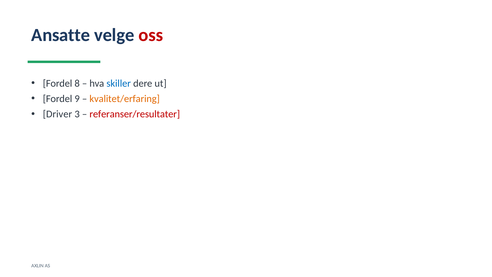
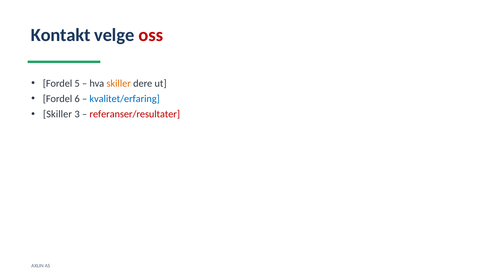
Ansatte: Ansatte -> Kontakt (61, 35)
8: 8 -> 5 (77, 83)
skiller colour: blue -> orange (119, 83)
9: 9 -> 6 (77, 99)
kvalitet/erfaring colour: orange -> blue (125, 99)
Driver: Driver -> Skiller (57, 114)
